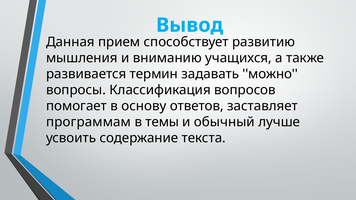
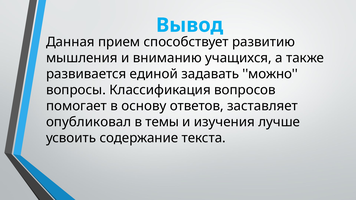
термин: термин -> единой (154, 74)
программам: программам -> опубликовал (89, 122)
обычный: обычный -> изучения (224, 122)
